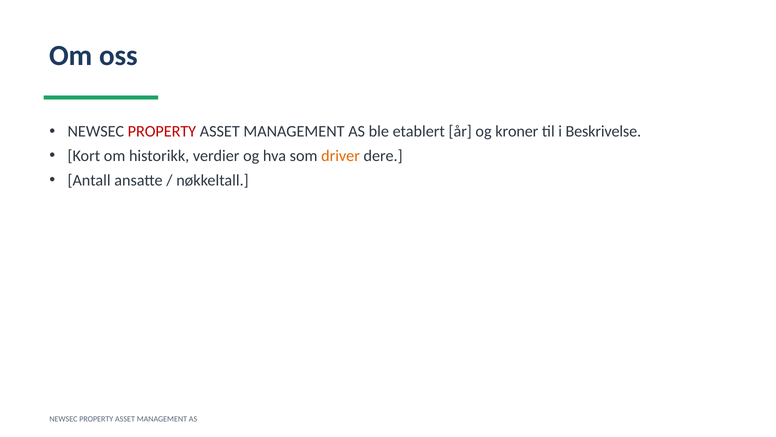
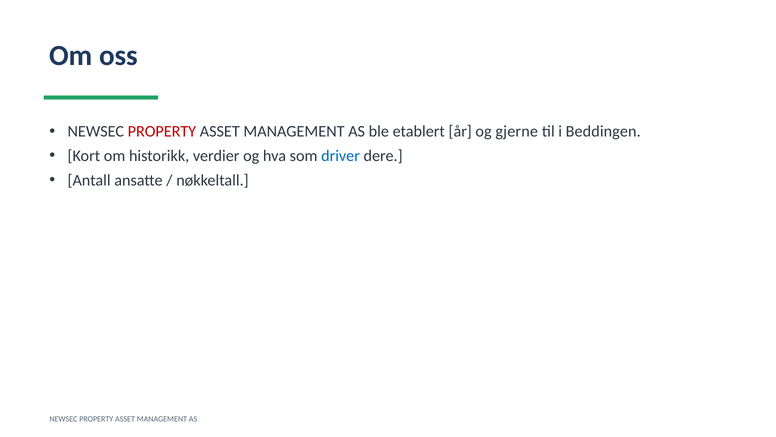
kroner: kroner -> gjerne (517, 131)
Beskrivelse: Beskrivelse -> Beddingen (603, 131)
driver colour: orange -> blue (341, 156)
